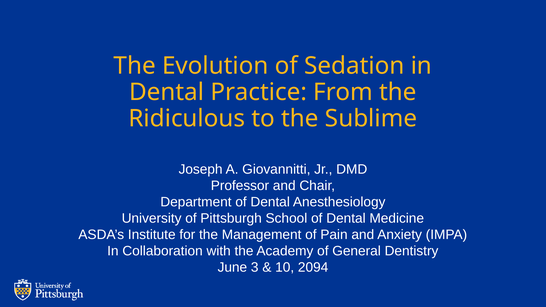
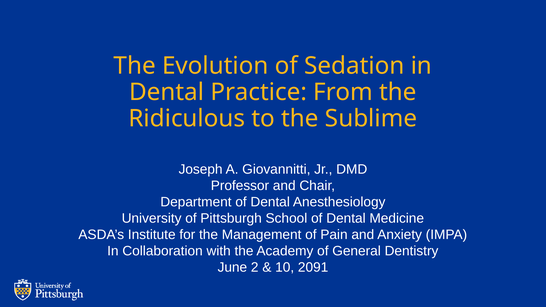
3: 3 -> 2 (255, 267)
2094: 2094 -> 2091 (313, 267)
